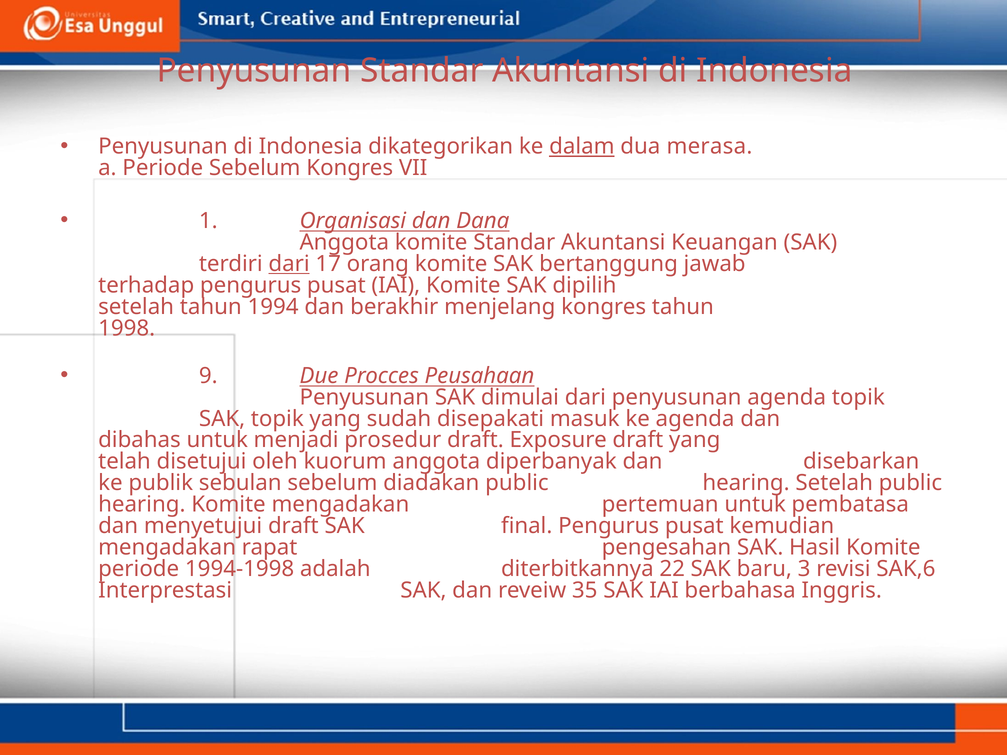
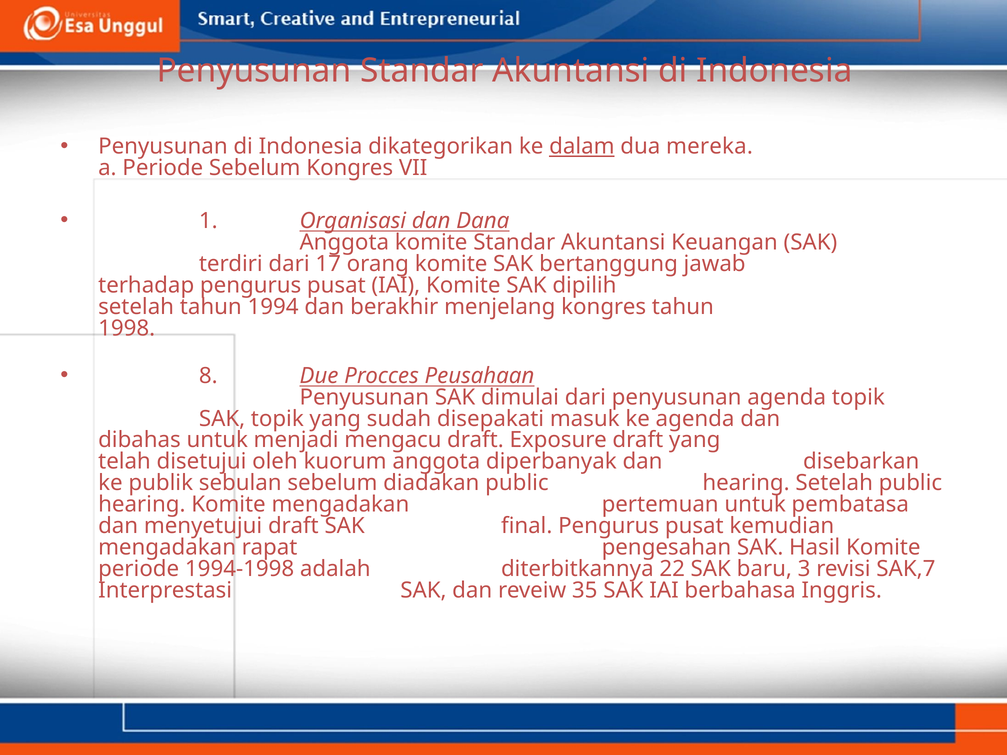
merasa: merasa -> mereka (709, 147)
dari underline: present -> none (289, 264)
9: 9 -> 8 (208, 376)
prosedur: prosedur -> mengacu (393, 440)
SAK,6: SAK,6 -> SAK,7 (906, 569)
